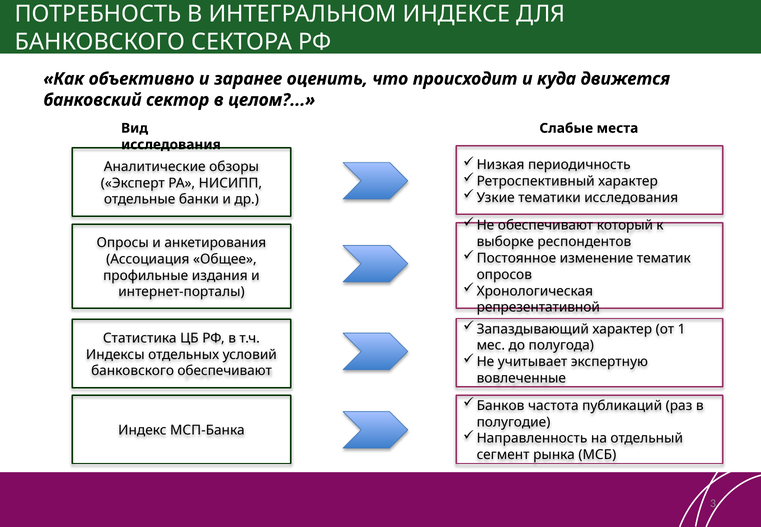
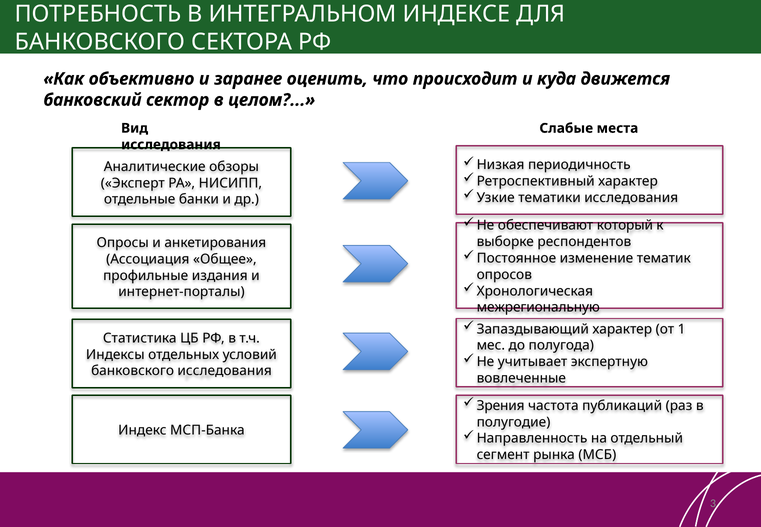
репрезентативной: репрезентативной -> межрегиональную (538, 307)
банковского обеспечивают: обеспечивают -> исследования (225, 371)
Банков: Банков -> Зрения (501, 406)
